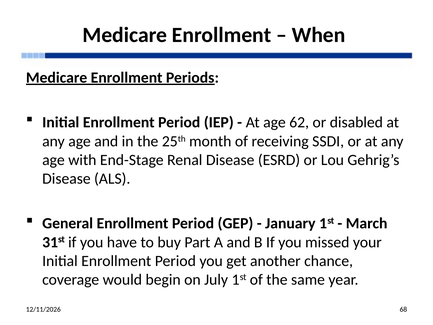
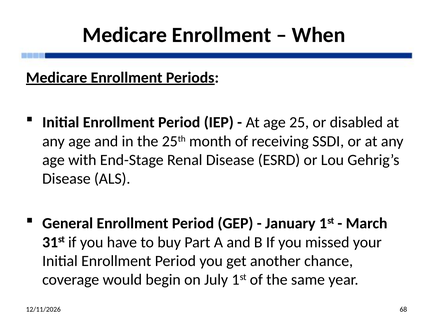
62: 62 -> 25 (299, 122)
